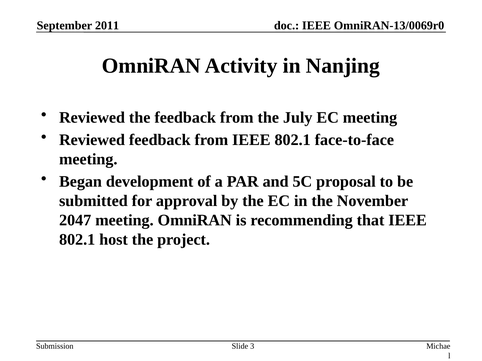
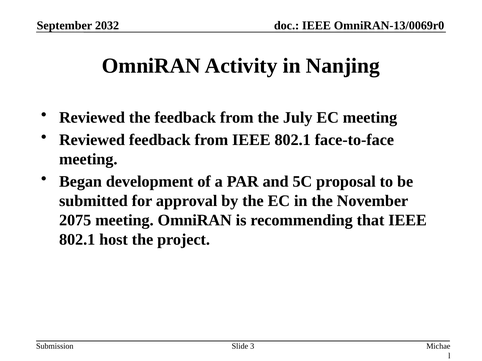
2011: 2011 -> 2032 (107, 26)
2047: 2047 -> 2075 (75, 220)
